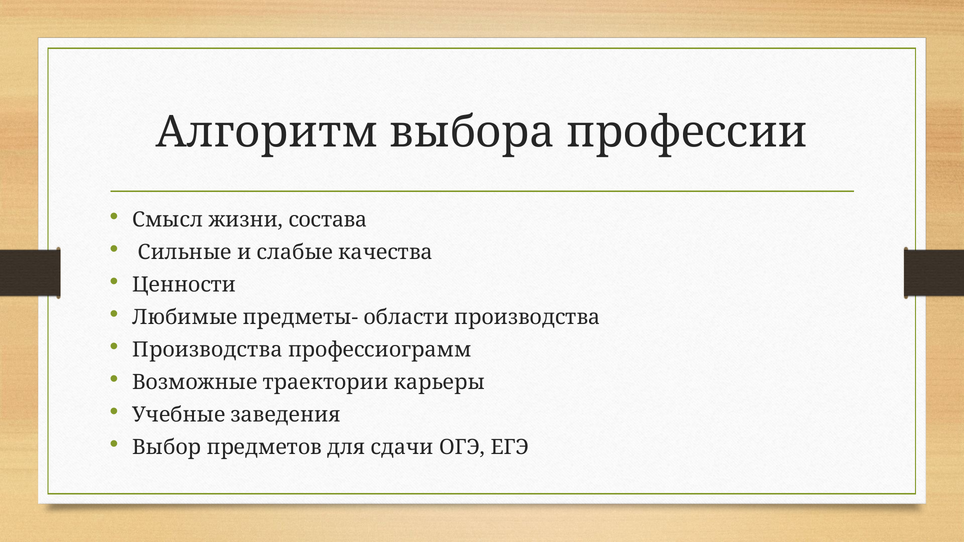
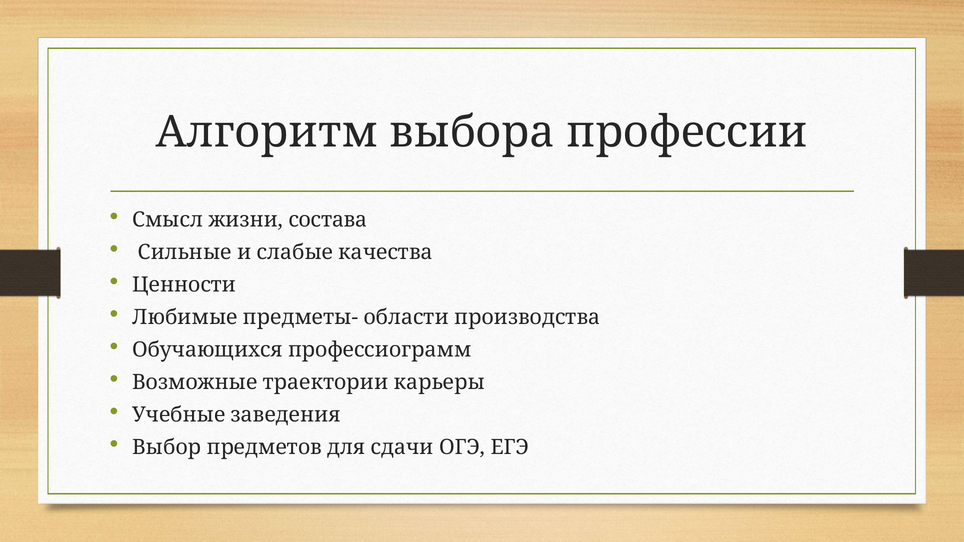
Производства: Производства -> Обучающихся (208, 350)
